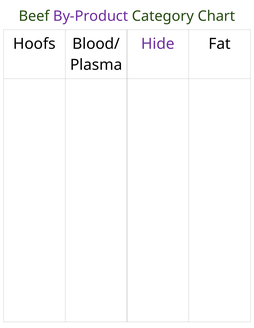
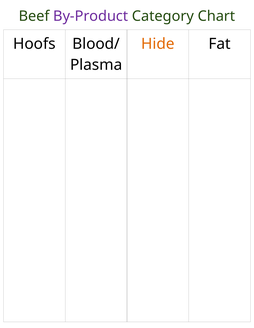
Hide colour: purple -> orange (158, 44)
